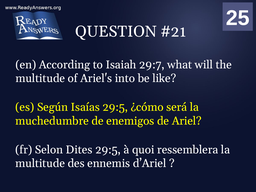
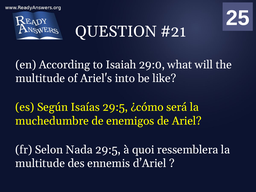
29:7: 29:7 -> 29:0 (152, 65)
Dites: Dites -> Nada (79, 150)
